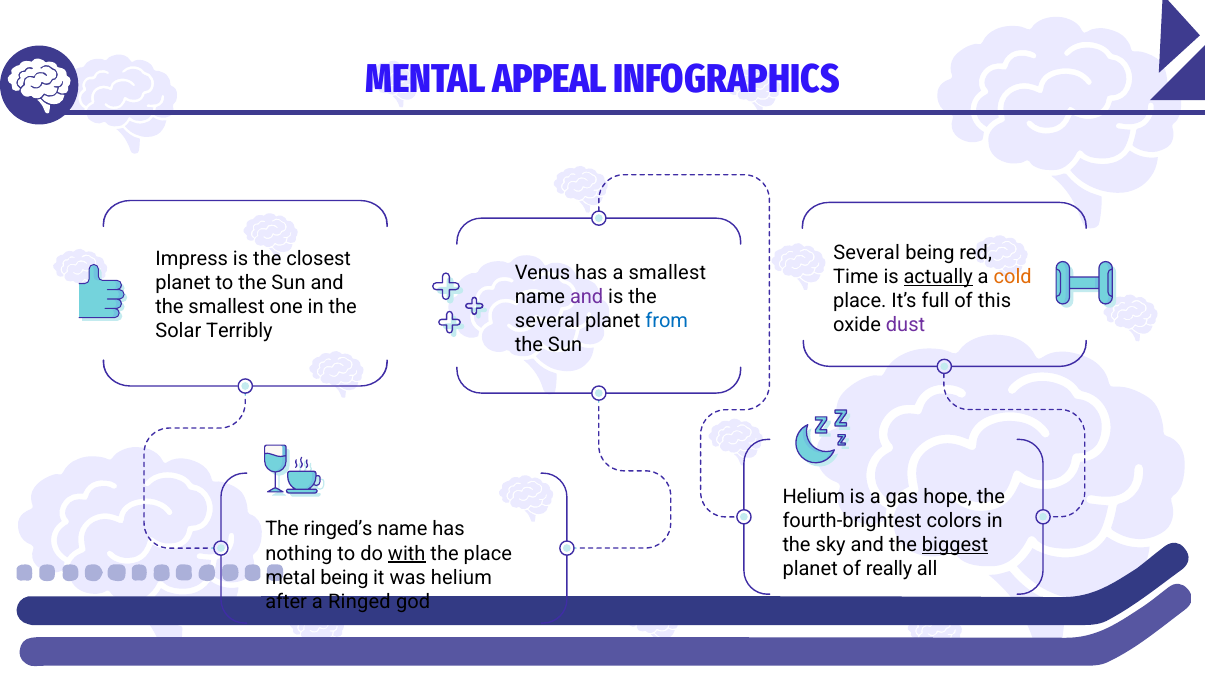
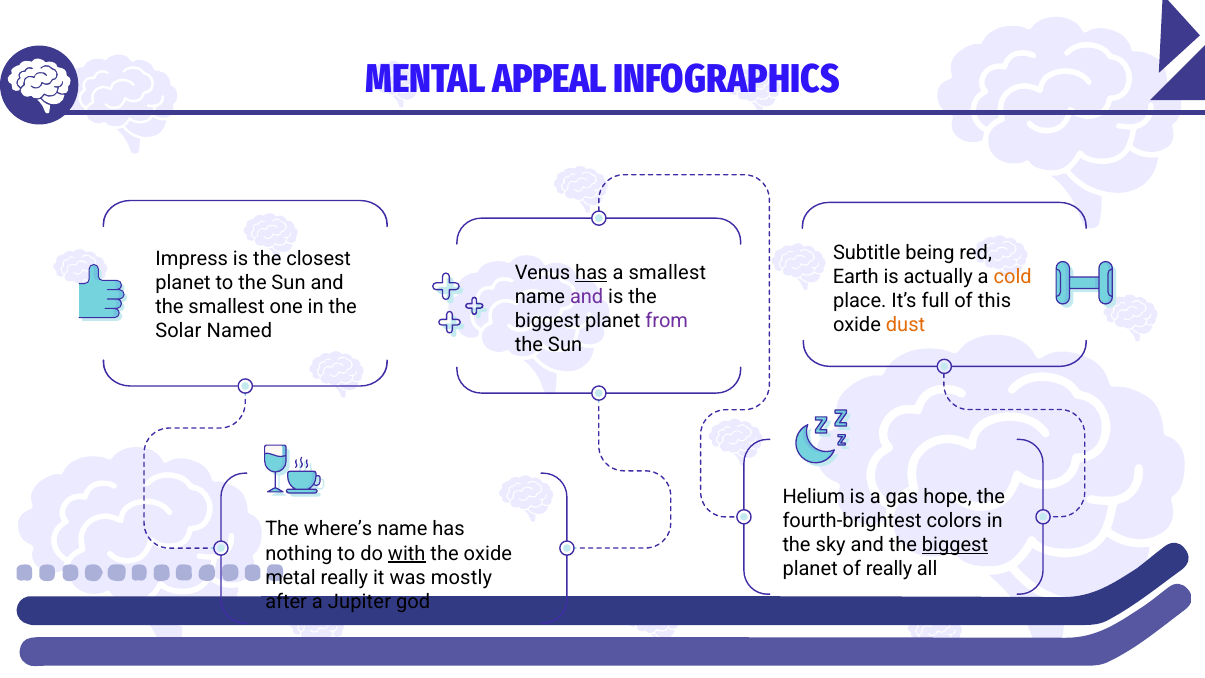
Several: Several -> Subtitle (867, 253)
has underline: none -> present (591, 273)
Time: Time -> Earth (856, 277)
actually underline: present -> none (938, 277)
several: several -> biggest (548, 321)
from colour: blue -> purple (667, 321)
dust colour: purple -> orange (906, 325)
Terribly: Terribly -> Named (239, 331)
ringed’s: ringed’s -> where’s (338, 529)
the place: place -> oxide (488, 553)
metal being: being -> really (344, 577)
was helium: helium -> mostly (461, 577)
Ringed: Ringed -> Jupiter (359, 602)
